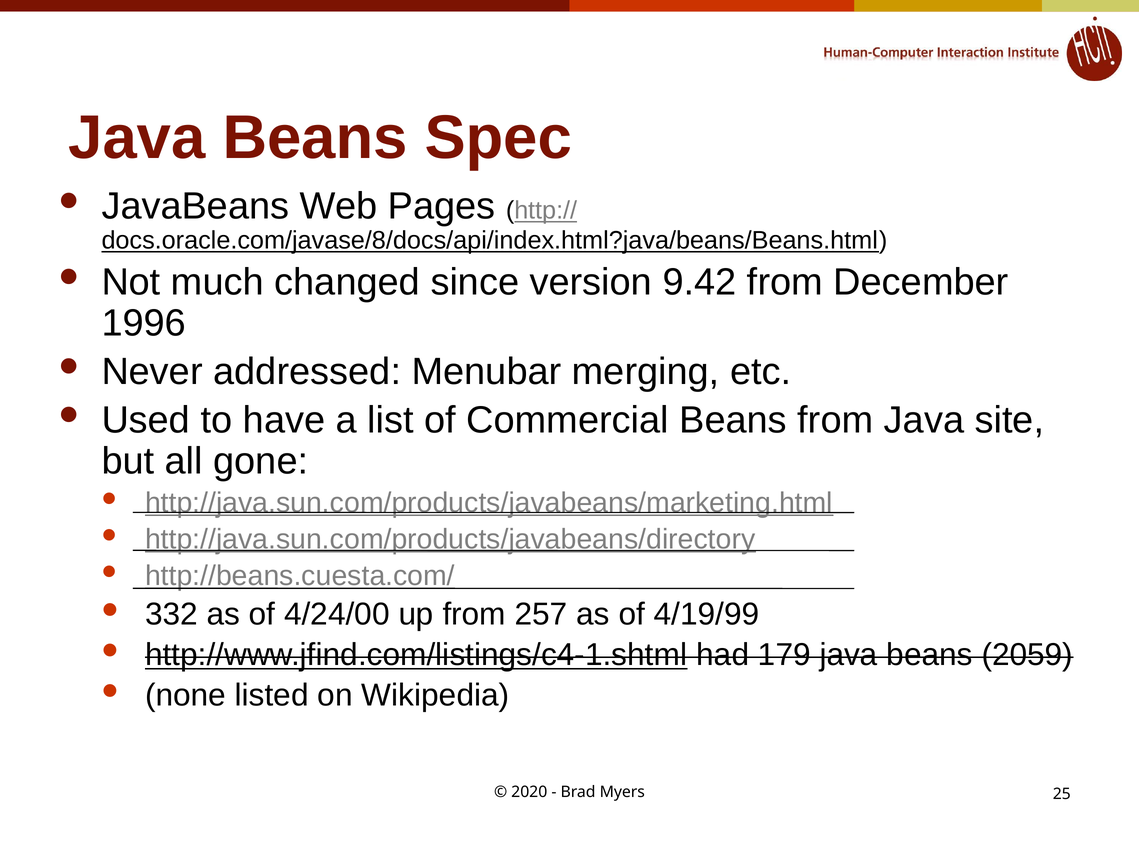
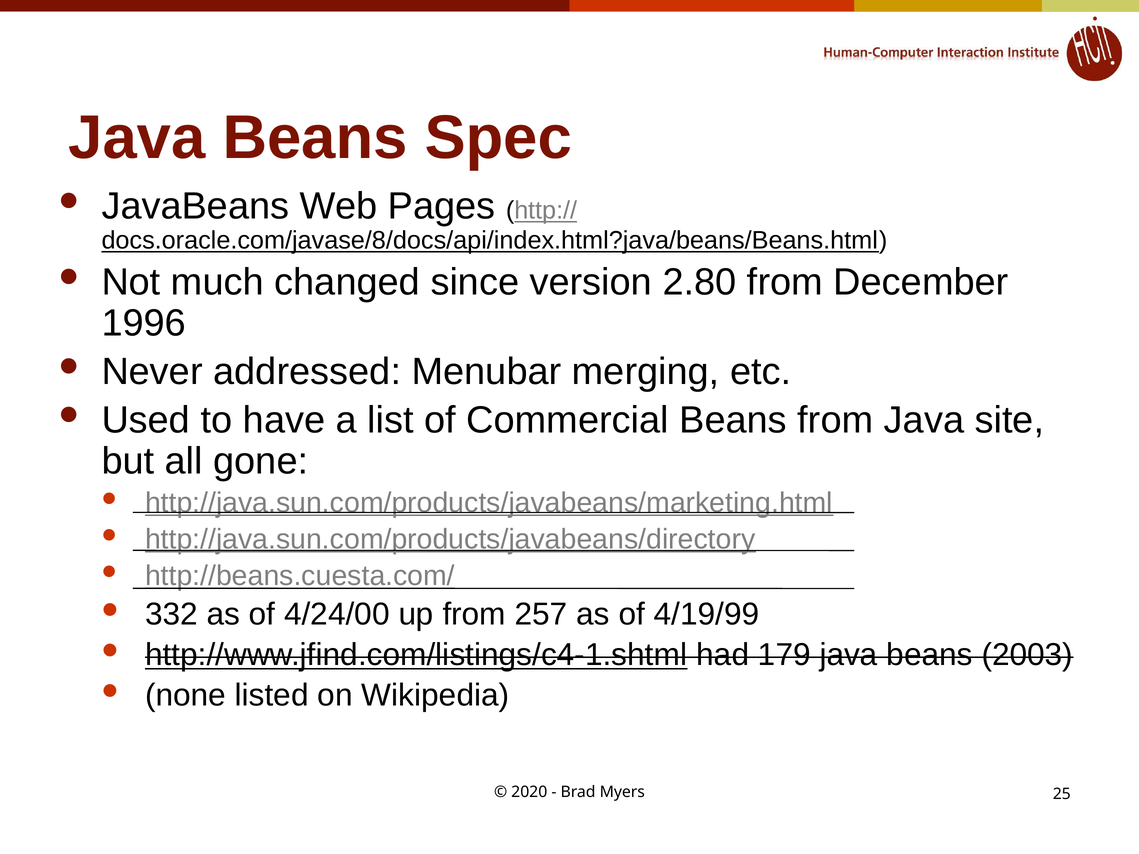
9.42: 9.42 -> 2.80 (700, 282)
2059: 2059 -> 2003 (1027, 655)
